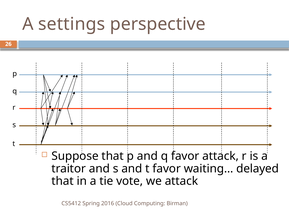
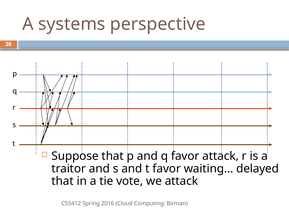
settings: settings -> systems (72, 24)
